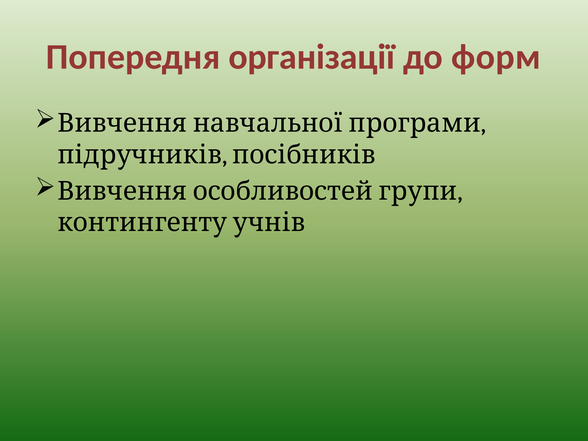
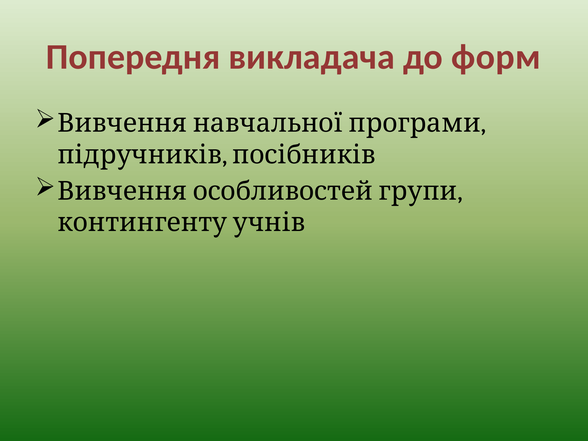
організації: організації -> викладача (312, 57)
